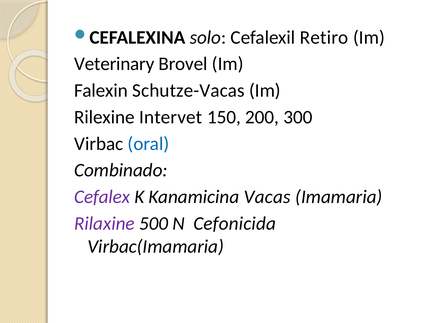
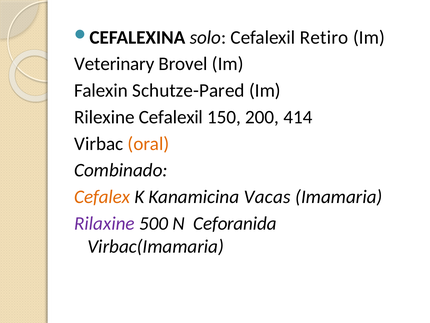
Schutze-Vacas: Schutze-Vacas -> Schutze-Pared (188, 90)
Rilexine Intervet: Intervet -> Cefalexil (171, 117)
300: 300 -> 414 (298, 117)
oral colour: blue -> orange (148, 143)
Cefalex colour: purple -> orange (102, 197)
Cefonicida: Cefonicida -> Ceforanida (235, 223)
